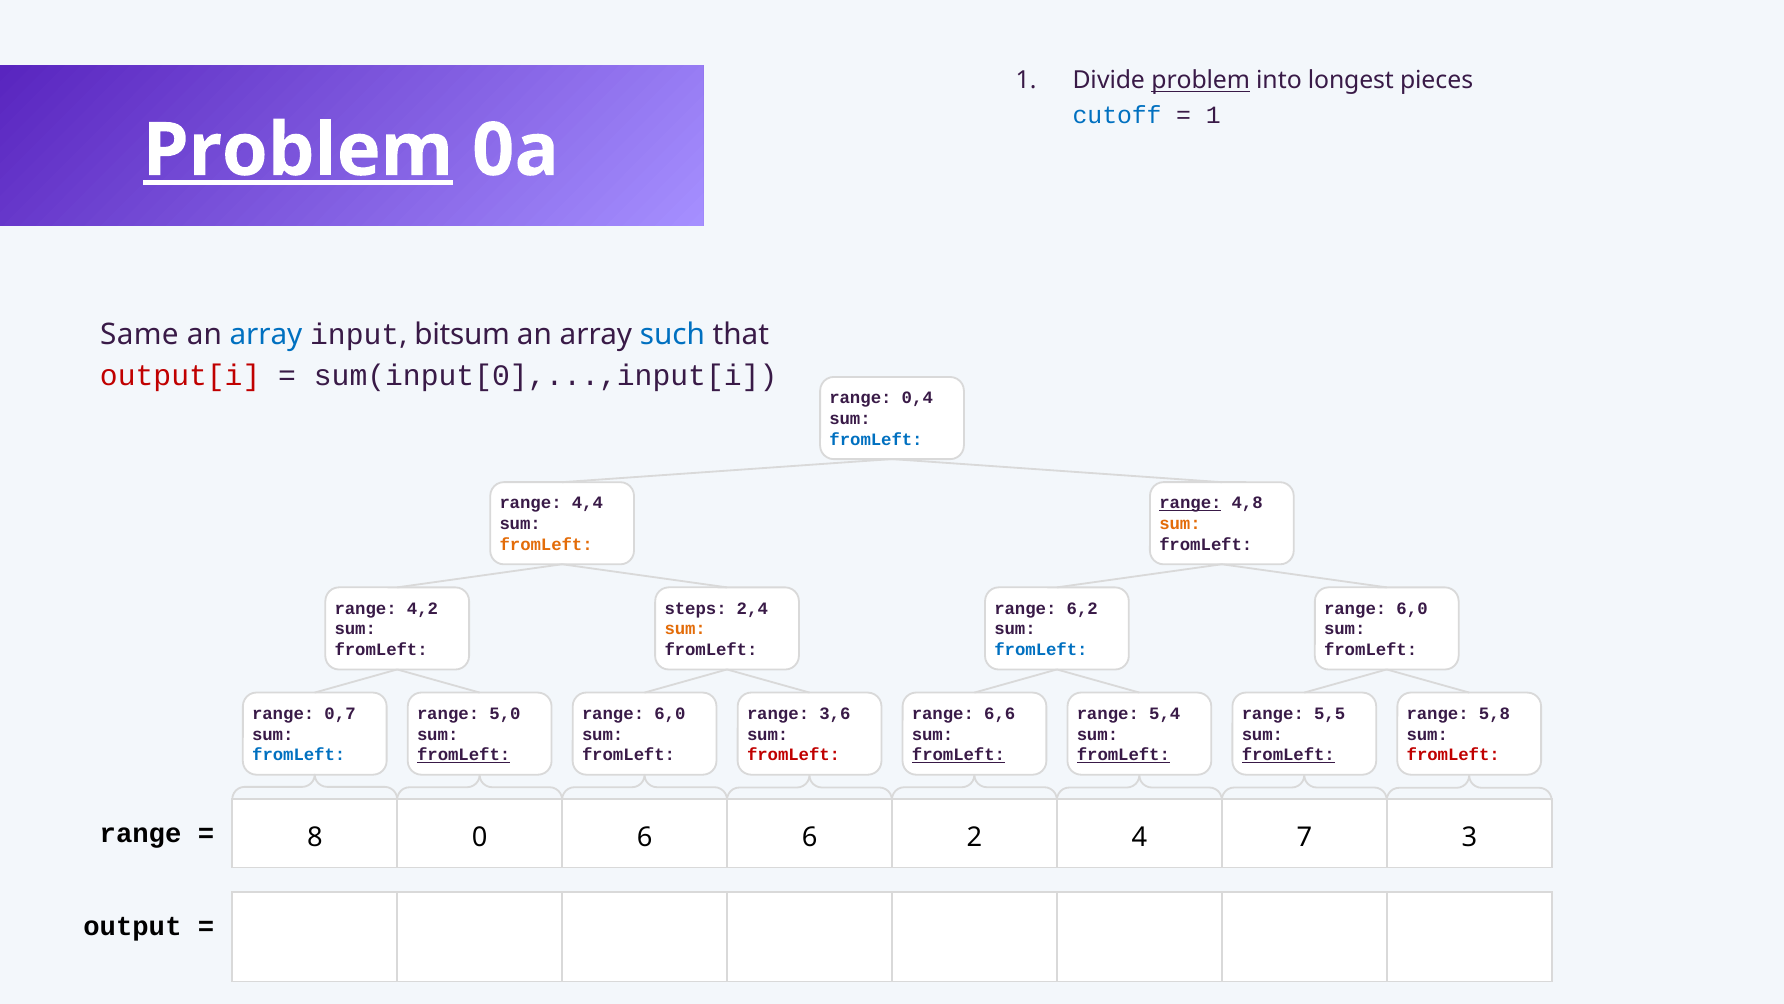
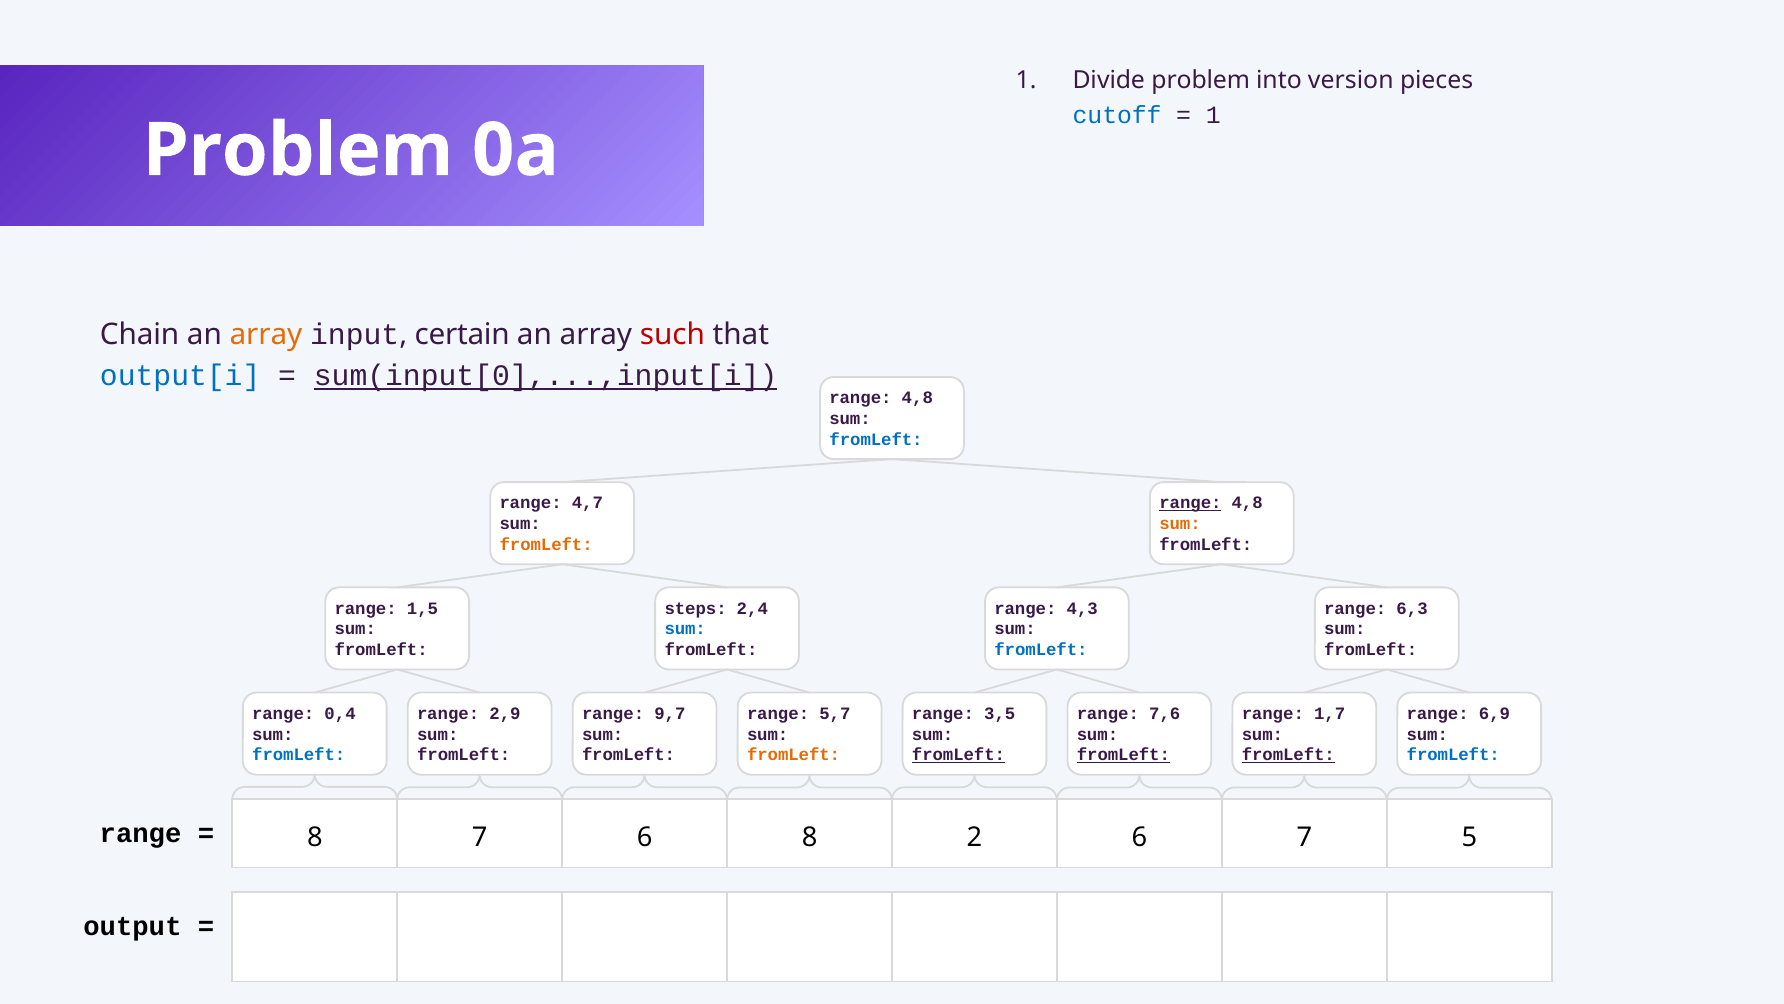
problem underline: present -> none (1201, 81)
longest: longest -> version (1351, 81)
Problem underline: present -> none (298, 150)
Same: Same -> Chain (140, 335)
array colour: blue -> orange (266, 335)
bitsum: bitsum -> certain (462, 335)
such colour: blue -> red (672, 335)
output[i colour: red -> blue (180, 376)
sum(input[0],...,input[i underline: none -> present (546, 376)
0,4: 0,4 -> 4,8 (917, 398)
4,4: 4,4 -> 4,7 (587, 503)
4,2: 4,2 -> 1,5 (423, 608)
6,2: 6,2 -> 4,3 (1082, 608)
6,0: 6,0 -> 6,3 (1412, 608)
sum colour: orange -> blue (685, 629)
0,7: 0,7 -> 0,4 (340, 713)
5,0: 5,0 -> 2,9 (505, 713)
6,0: 6,0 -> 9,7 (670, 713)
3,6: 3,6 -> 5,7 (835, 713)
6,6: 6,6 -> 3,5 (1000, 713)
5,4: 5,4 -> 7,6 (1165, 713)
5,5: 5,5 -> 1,7 (1330, 713)
5,8: 5,8 -> 6,9 (1495, 713)
fromLeft underline: present -> none (464, 755)
fromLeft colour: red -> orange (794, 755)
fromLeft colour: red -> blue (1453, 755)
8 0: 0 -> 7 (480, 837)
6 6: 6 -> 8 (810, 837)
2 4: 4 -> 6 (1139, 837)
3: 3 -> 5 (1469, 837)
